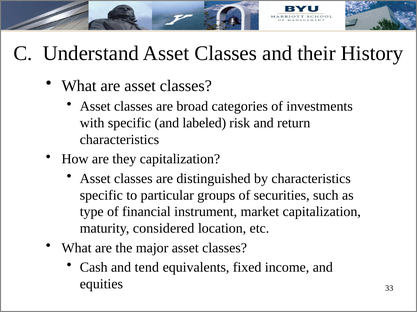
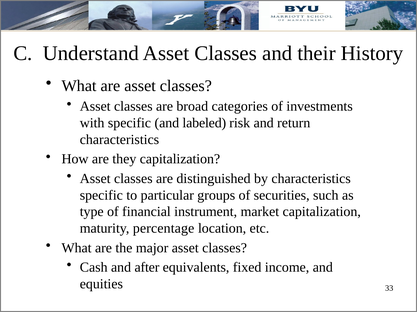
considered: considered -> percentage (164, 229)
tend: tend -> after (147, 268)
